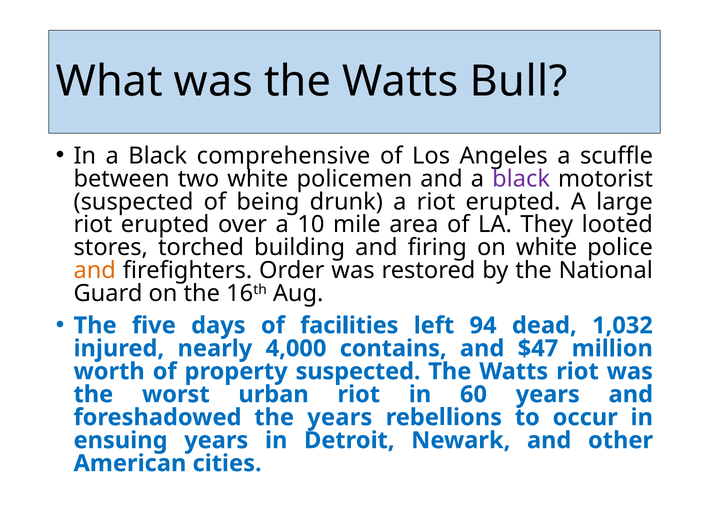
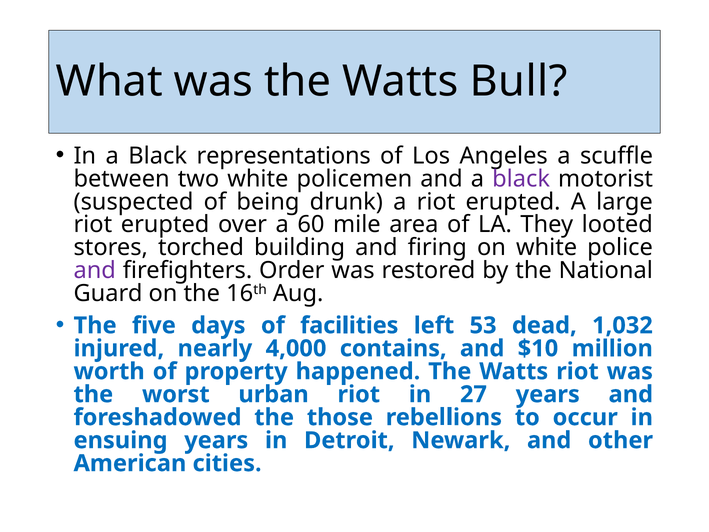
comprehensive: comprehensive -> representations (284, 156)
10: 10 -> 60 (311, 225)
and colour: orange -> purple (95, 271)
94: 94 -> 53 (483, 325)
$47: $47 -> $10 (538, 348)
property suspected: suspected -> happened (358, 371)
60: 60 -> 27 (473, 394)
the years: years -> those (340, 417)
